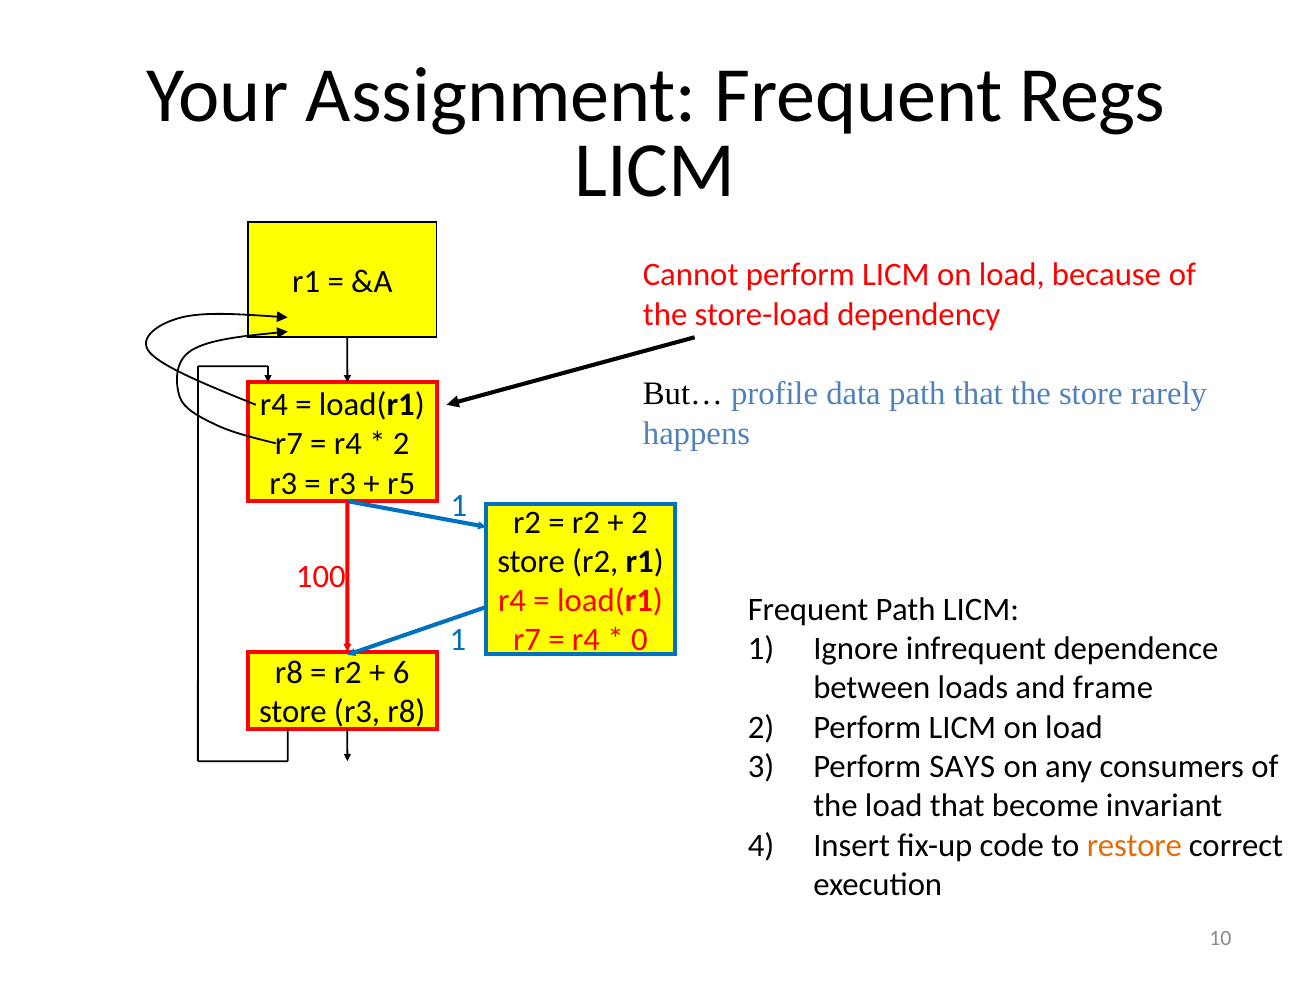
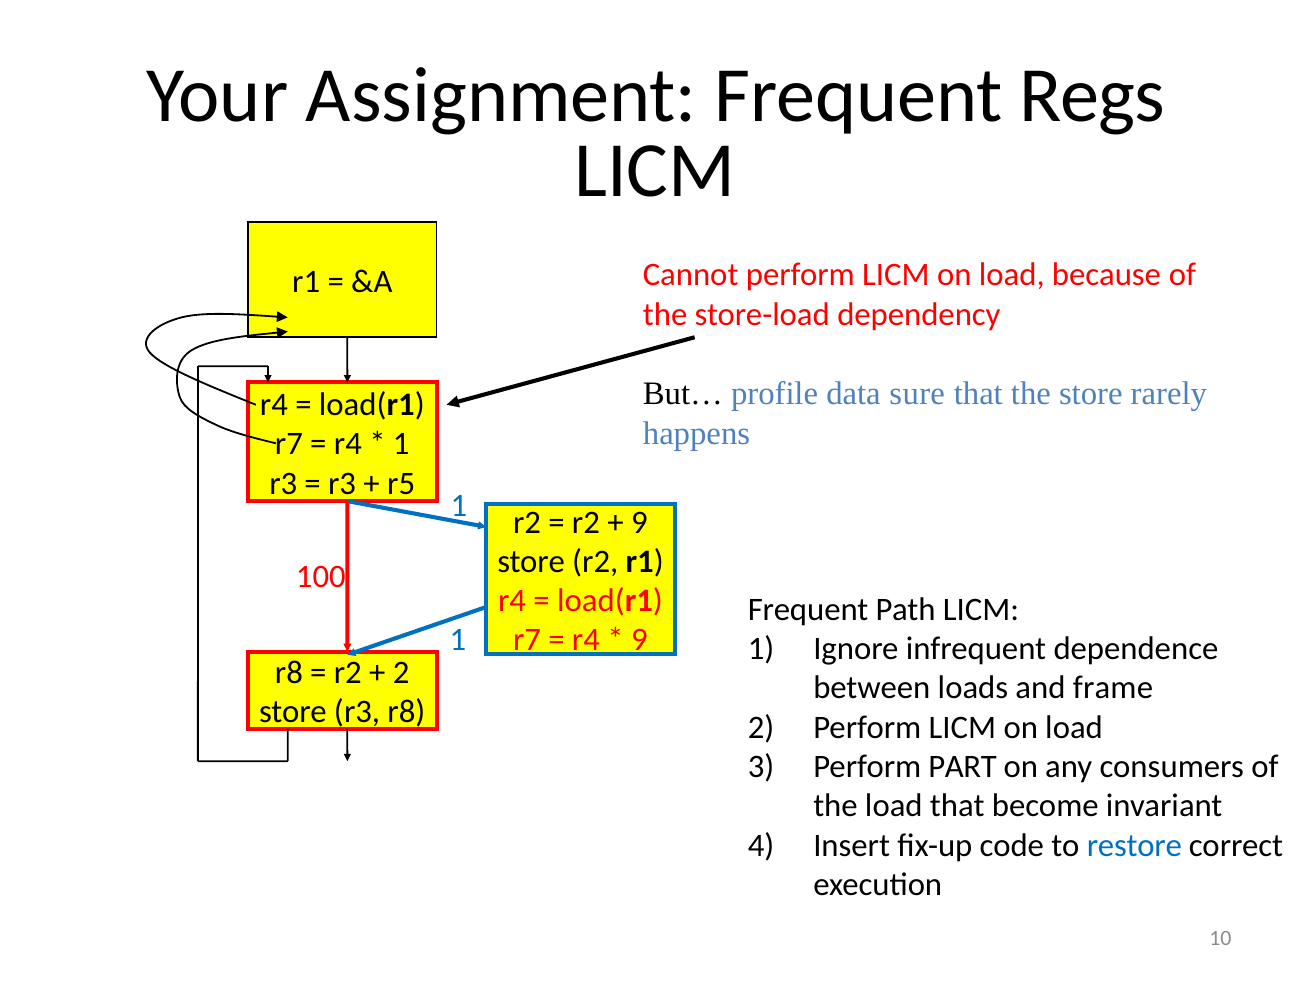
data path: path -> sure (917, 394)
2: 2 -> 1 (401, 444)
2: 2 -> 9 (639, 522)
0: 0 -> 9 (639, 640)
6: 6 -> 2 (401, 672)
SAYS: SAYS -> PART (963, 766)
restore colour: orange -> blue (1134, 845)
